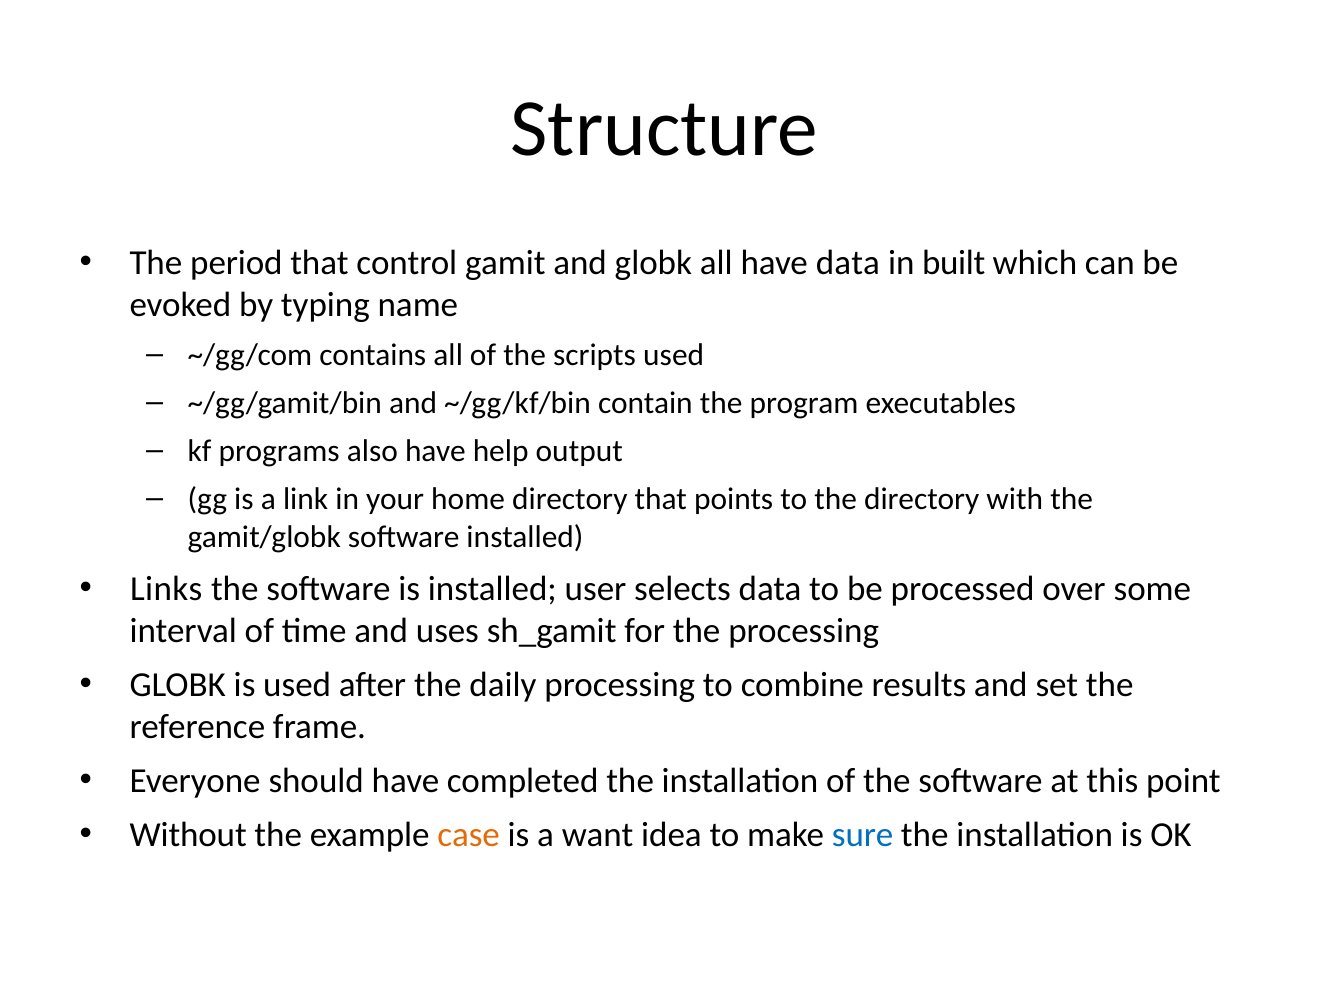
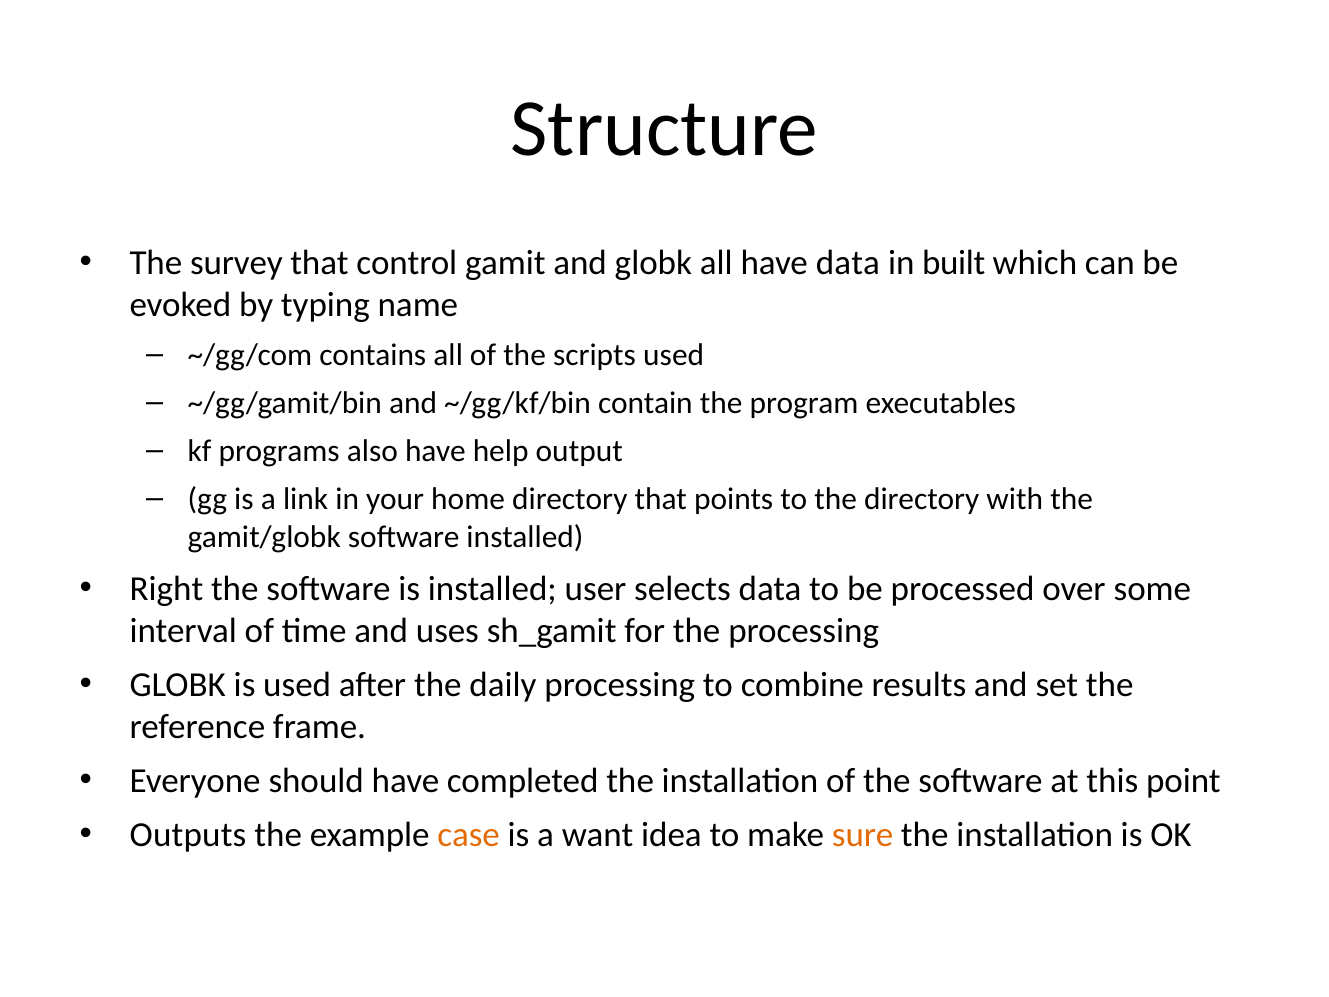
period: period -> survey (236, 263)
Links: Links -> Right (166, 588)
Without: Without -> Outputs (188, 834)
sure colour: blue -> orange (863, 834)
